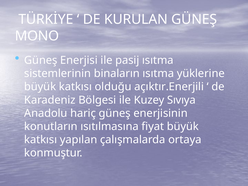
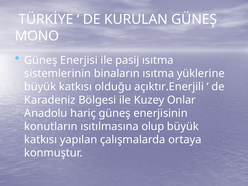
Sıvıya: Sıvıya -> Onlar (181, 100)
fiyat: fiyat -> olup (153, 126)
